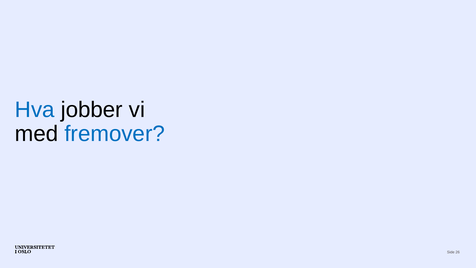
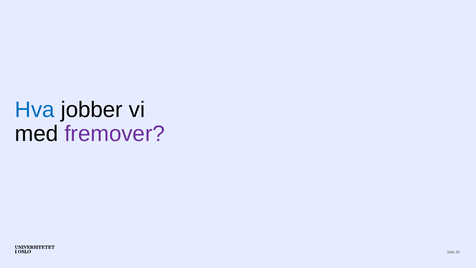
fremover colour: blue -> purple (115, 134)
